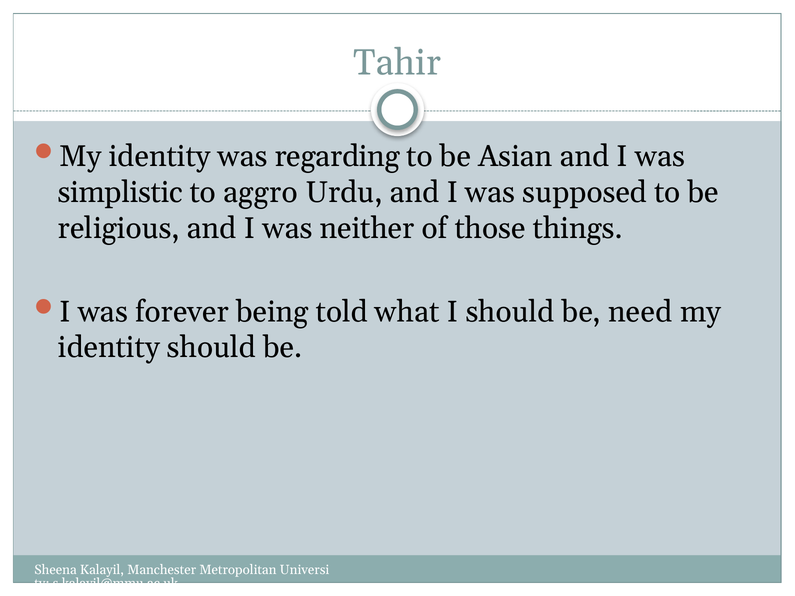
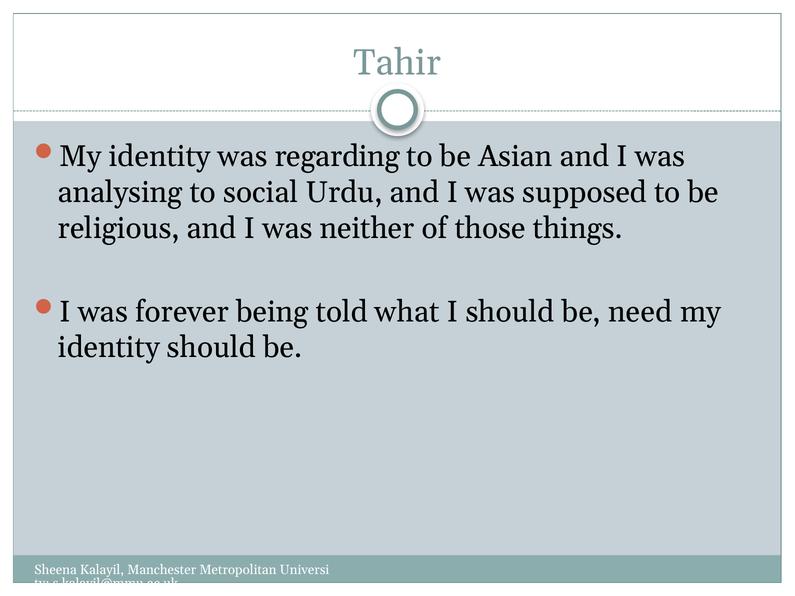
simplistic: simplistic -> analysing (120, 192)
aggro: aggro -> social (261, 192)
